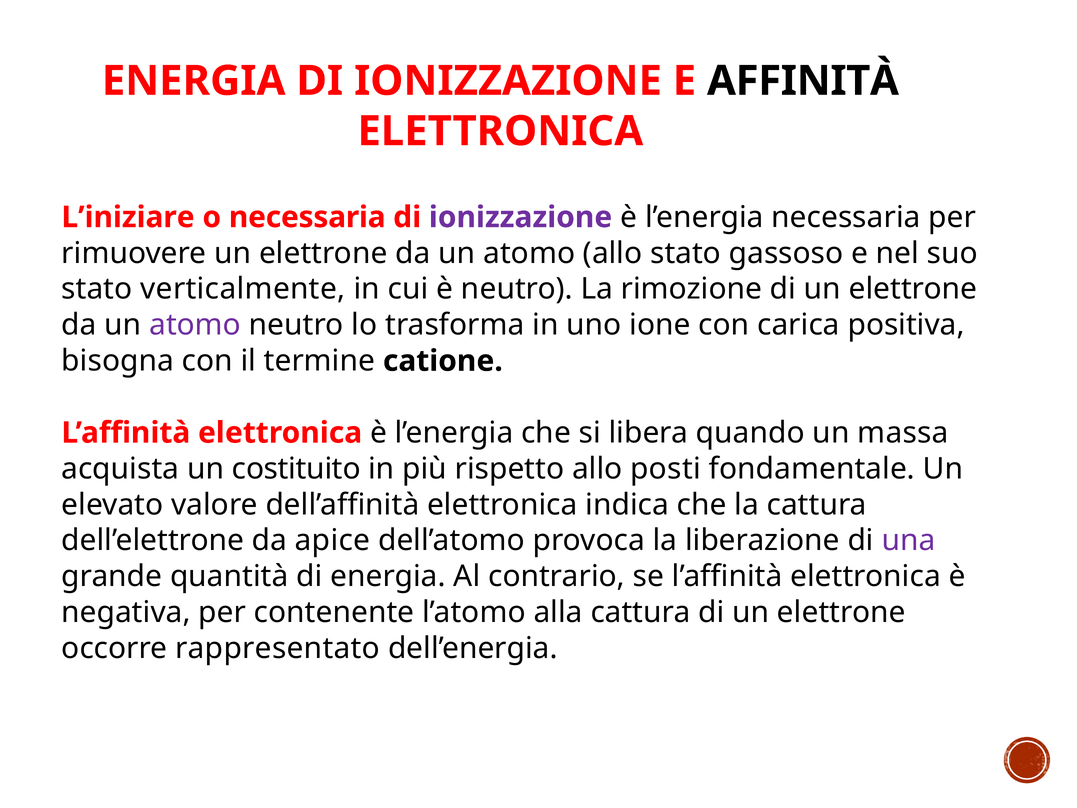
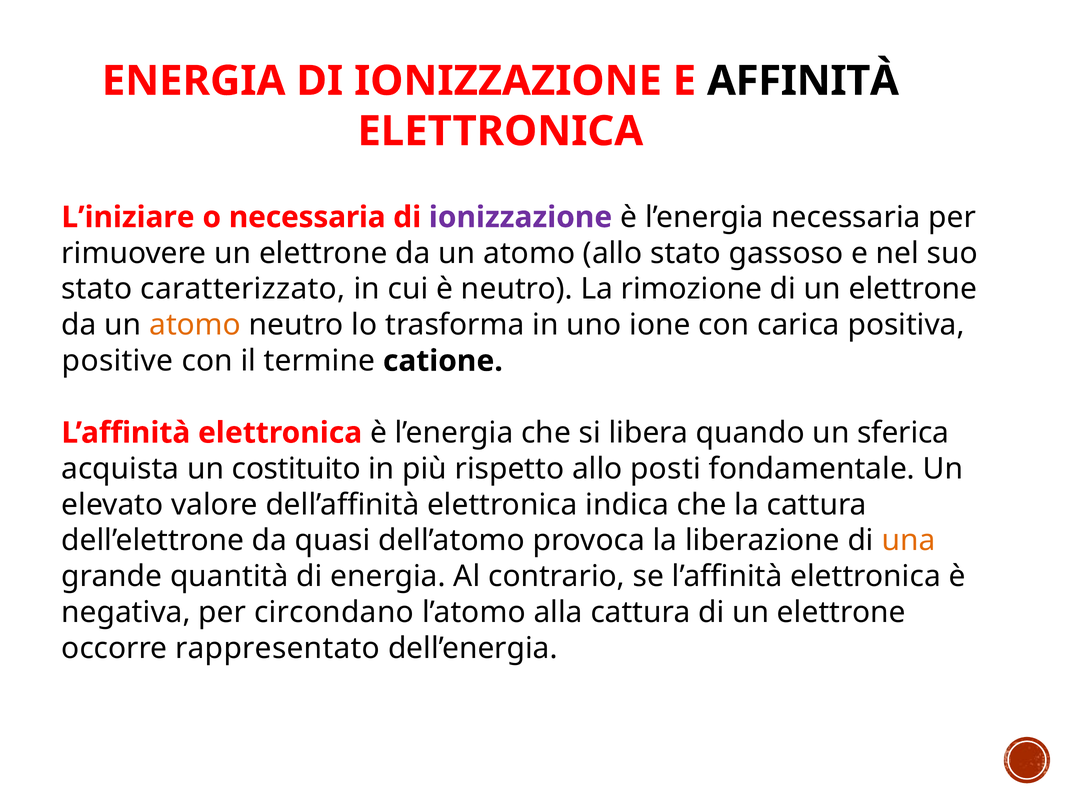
verticalmente: verticalmente -> caratterizzato (243, 289)
atomo colour: purple -> orange (195, 325)
bisogna: bisogna -> positive (118, 361)
massa: massa -> sferica (903, 433)
apice: apice -> quasi (333, 540)
una colour: purple -> orange (908, 540)
contenente: contenente -> circondano (334, 612)
